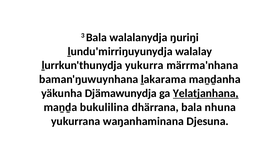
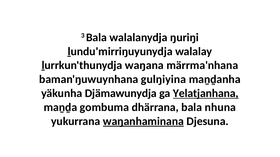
yukurra: yukurra -> waŋana (144, 66)
ḻakarama: ḻakarama -> gulŋiyina (163, 80)
bukulilina: bukulilina -> gombuma (104, 108)
waŋanhaminana underline: none -> present (143, 122)
